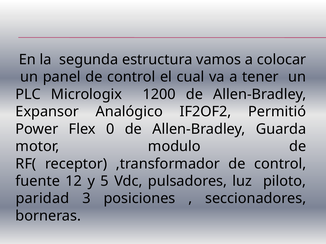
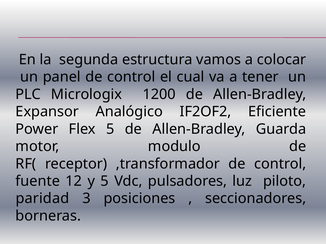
Permitió: Permitió -> Eficiente (277, 112)
Flex 0: 0 -> 5 (110, 129)
